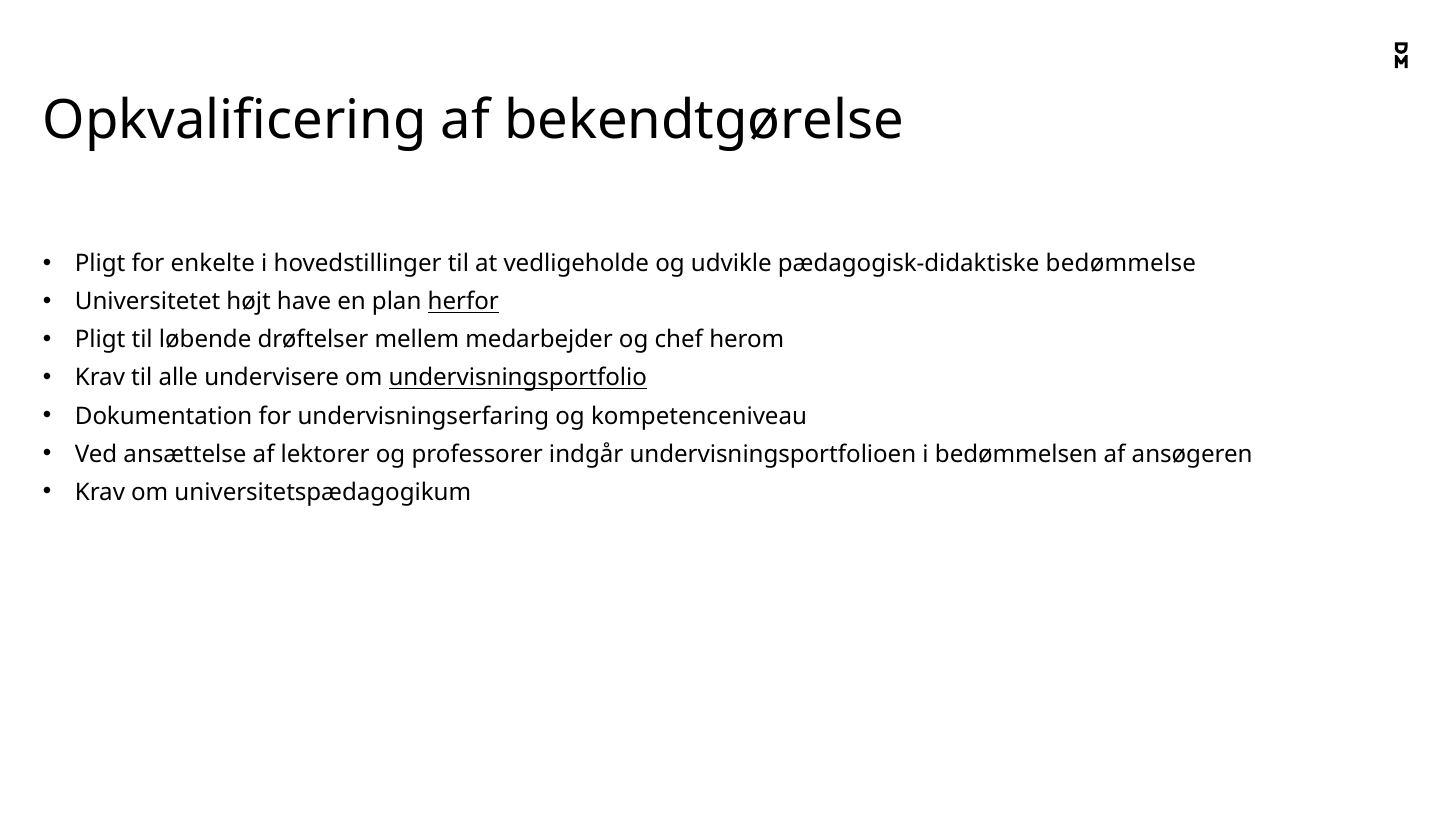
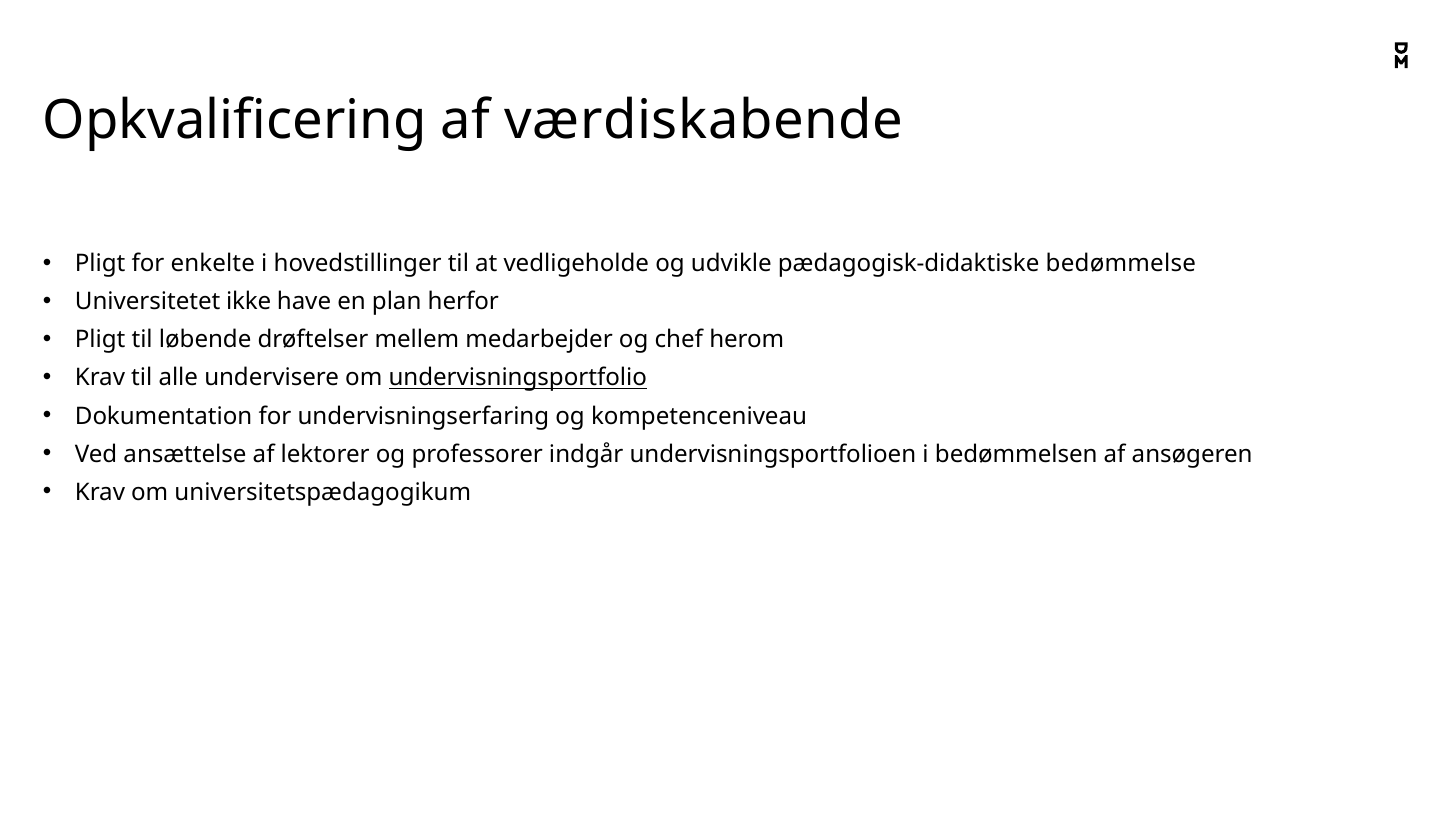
bekendtgørelse: bekendtgørelse -> værdiskabende (704, 121)
højt: højt -> ikke (249, 302)
herfor underline: present -> none (463, 302)
